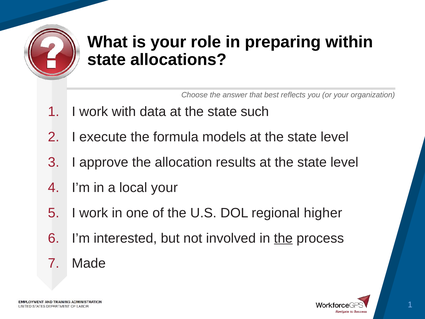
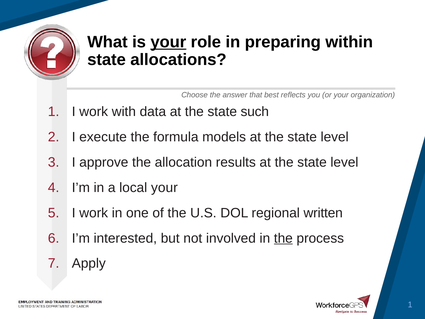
your underline: none -> present (168, 42)
higher: higher -> written (323, 213)
Made: Made -> Apply (89, 263)
